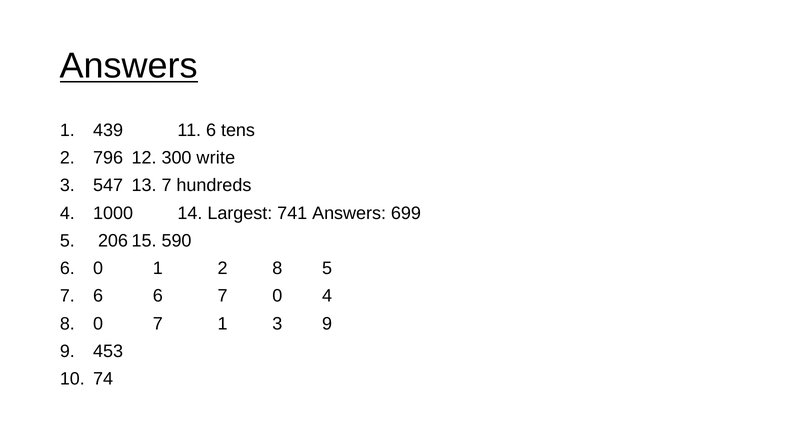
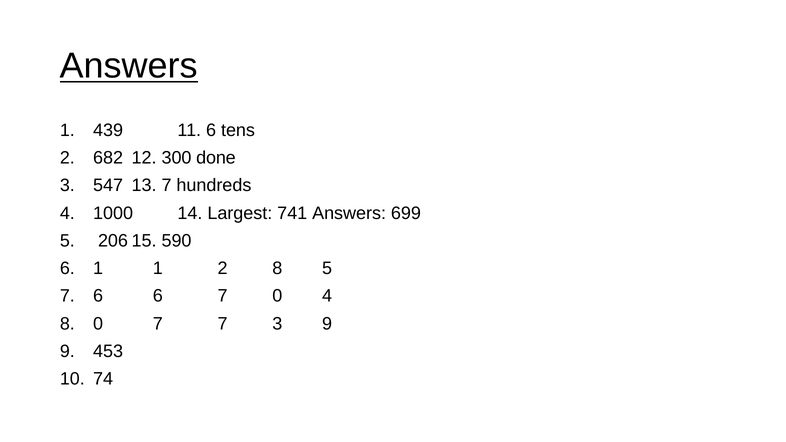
796: 796 -> 682 (108, 158)
write: write -> done (216, 158)
6 0: 0 -> 1 (98, 268)
7 1: 1 -> 7 (223, 324)
